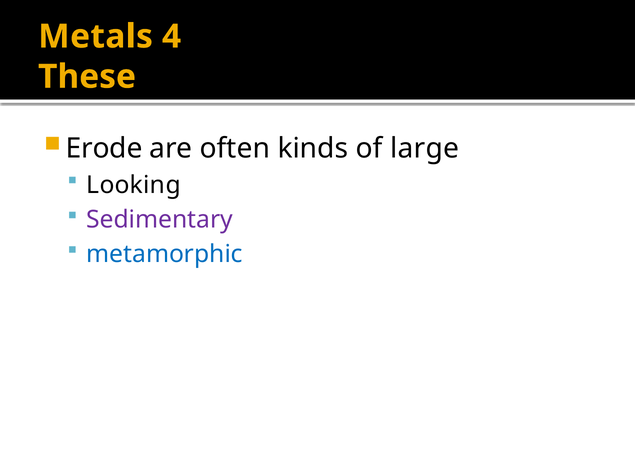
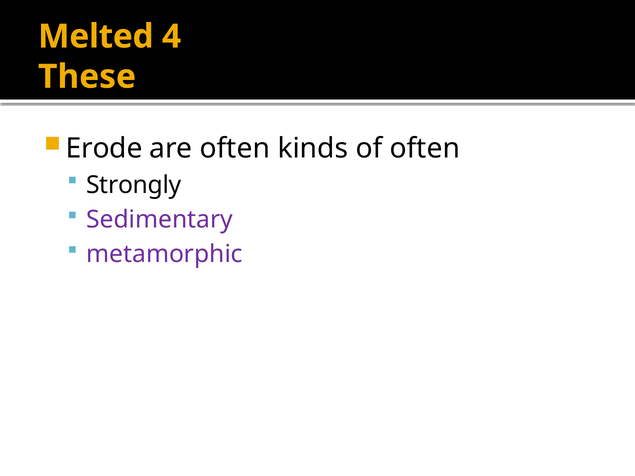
Metals: Metals -> Melted (96, 37)
of large: large -> often (425, 149)
Looking: Looking -> Strongly (134, 185)
metamorphic colour: blue -> purple (165, 254)
